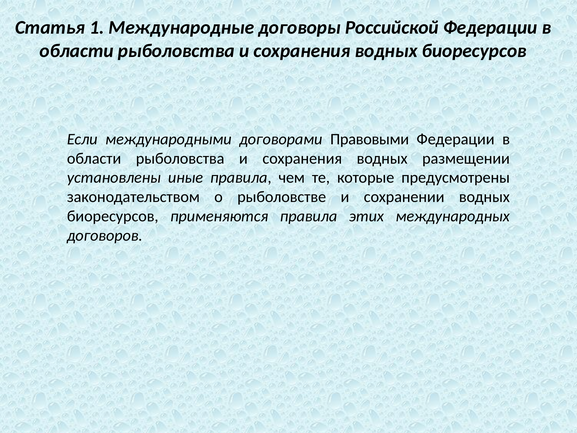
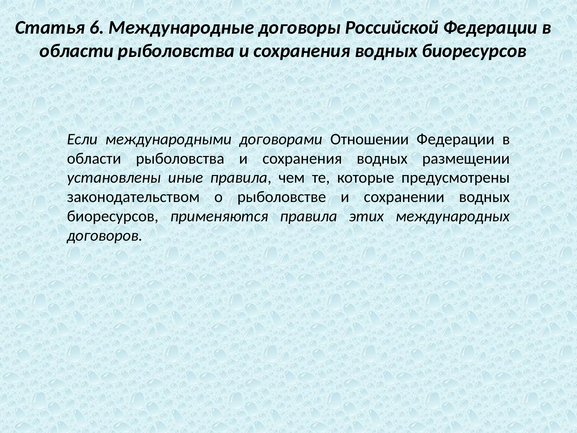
1: 1 -> 6 (97, 28)
Правовыми: Правовыми -> Отношении (370, 139)
